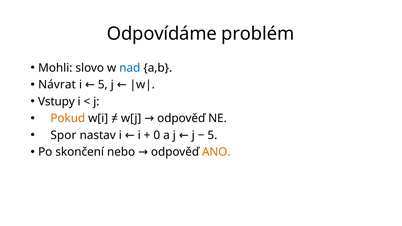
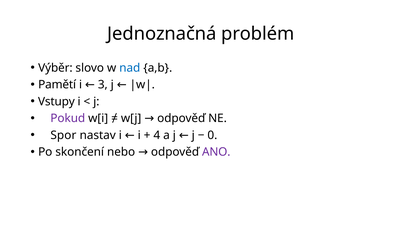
Odpovídáme: Odpovídáme -> Jednoznačná (162, 34)
Mohli: Mohli -> Výběr (55, 68)
Návrat: Návrat -> Pamětí (57, 85)
i 5: 5 -> 3 (103, 85)
Pokud colour: orange -> purple (68, 118)
0: 0 -> 4 (157, 135)
5: 5 -> 0 (212, 135)
ANO colour: orange -> purple (216, 152)
